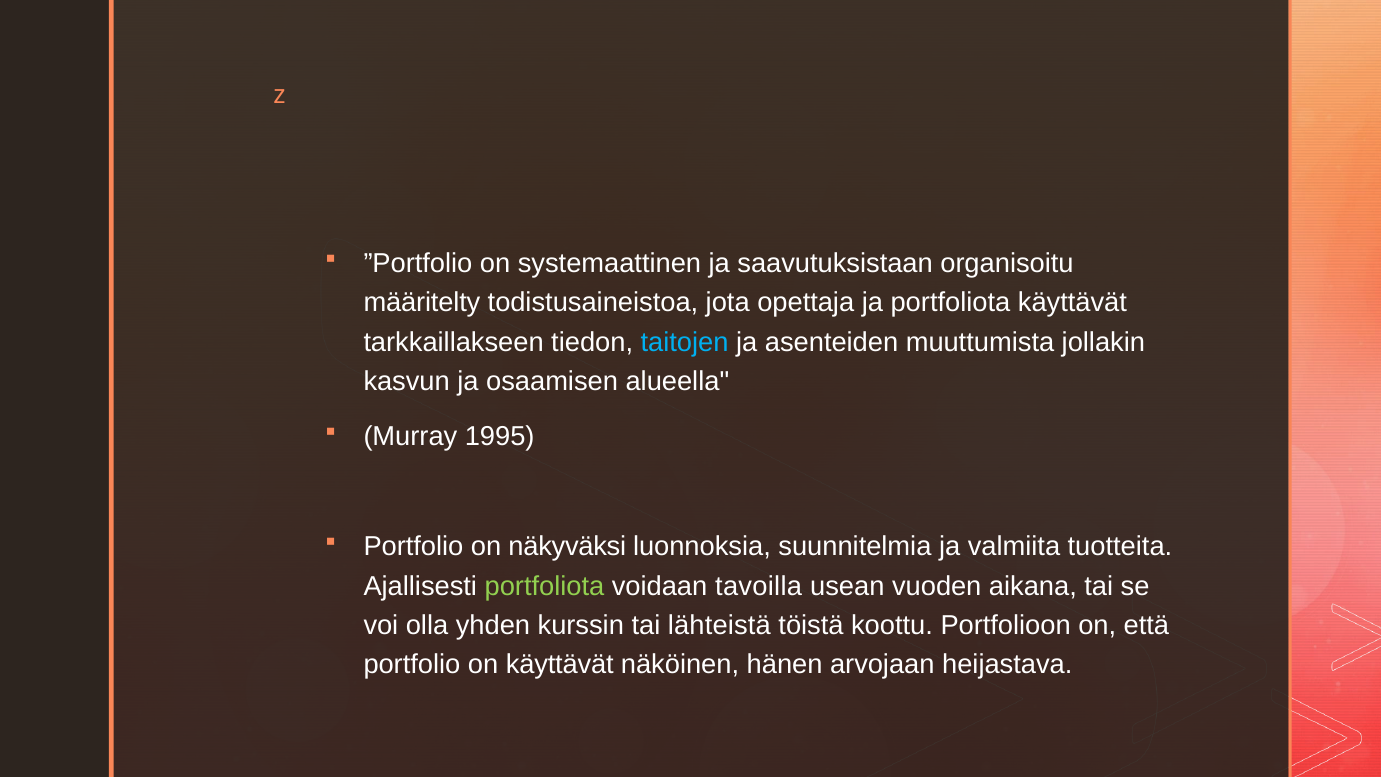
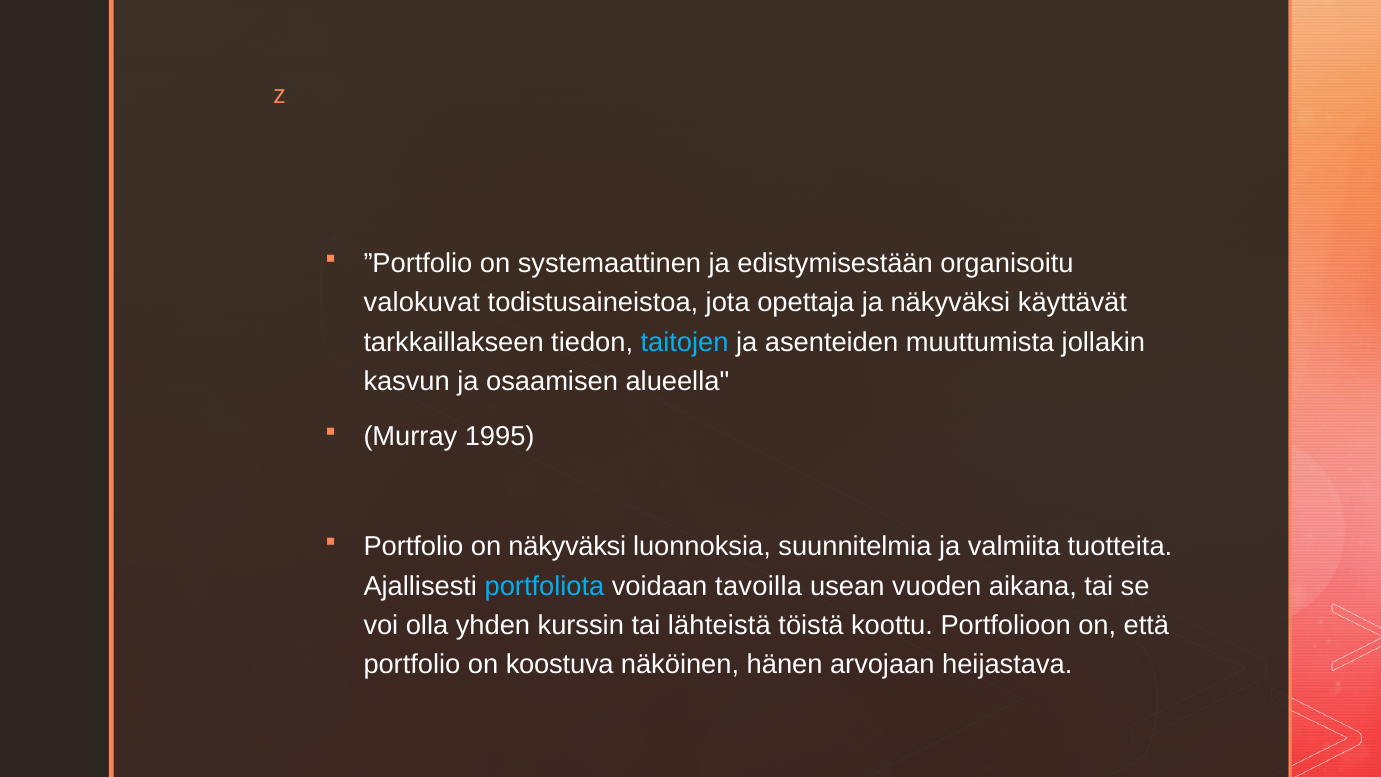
saavutuksistaan: saavutuksistaan -> edistymisestään (835, 263)
määritelty: määritelty -> valokuvat (422, 303)
ja portfoliota: portfoliota -> näkyväksi (950, 303)
portfoliota colour: light green -> light blue (544, 586)
on käyttävät: käyttävät -> koostuva (560, 665)
